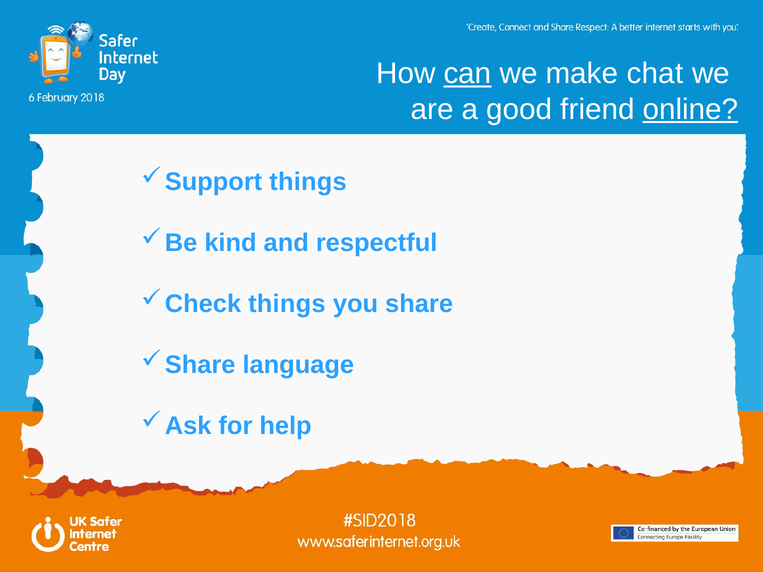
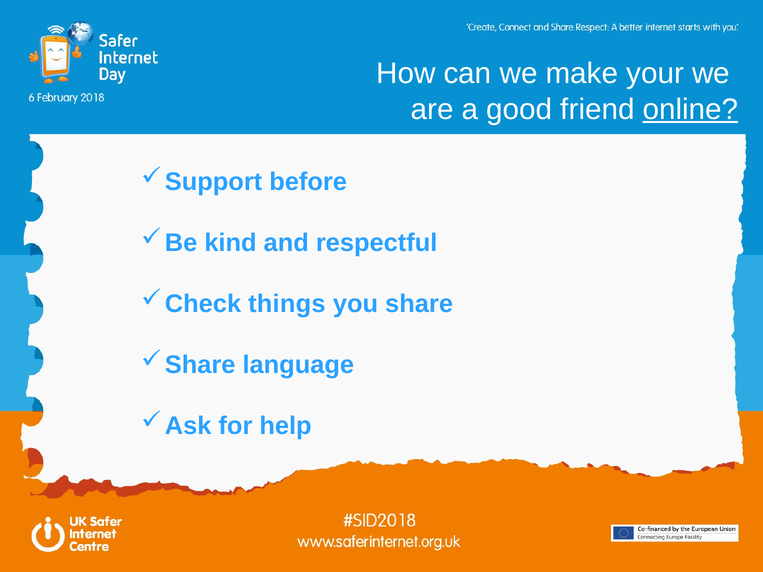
can underline: present -> none (468, 74)
chat: chat -> your (655, 74)
things: things -> before (308, 182)
